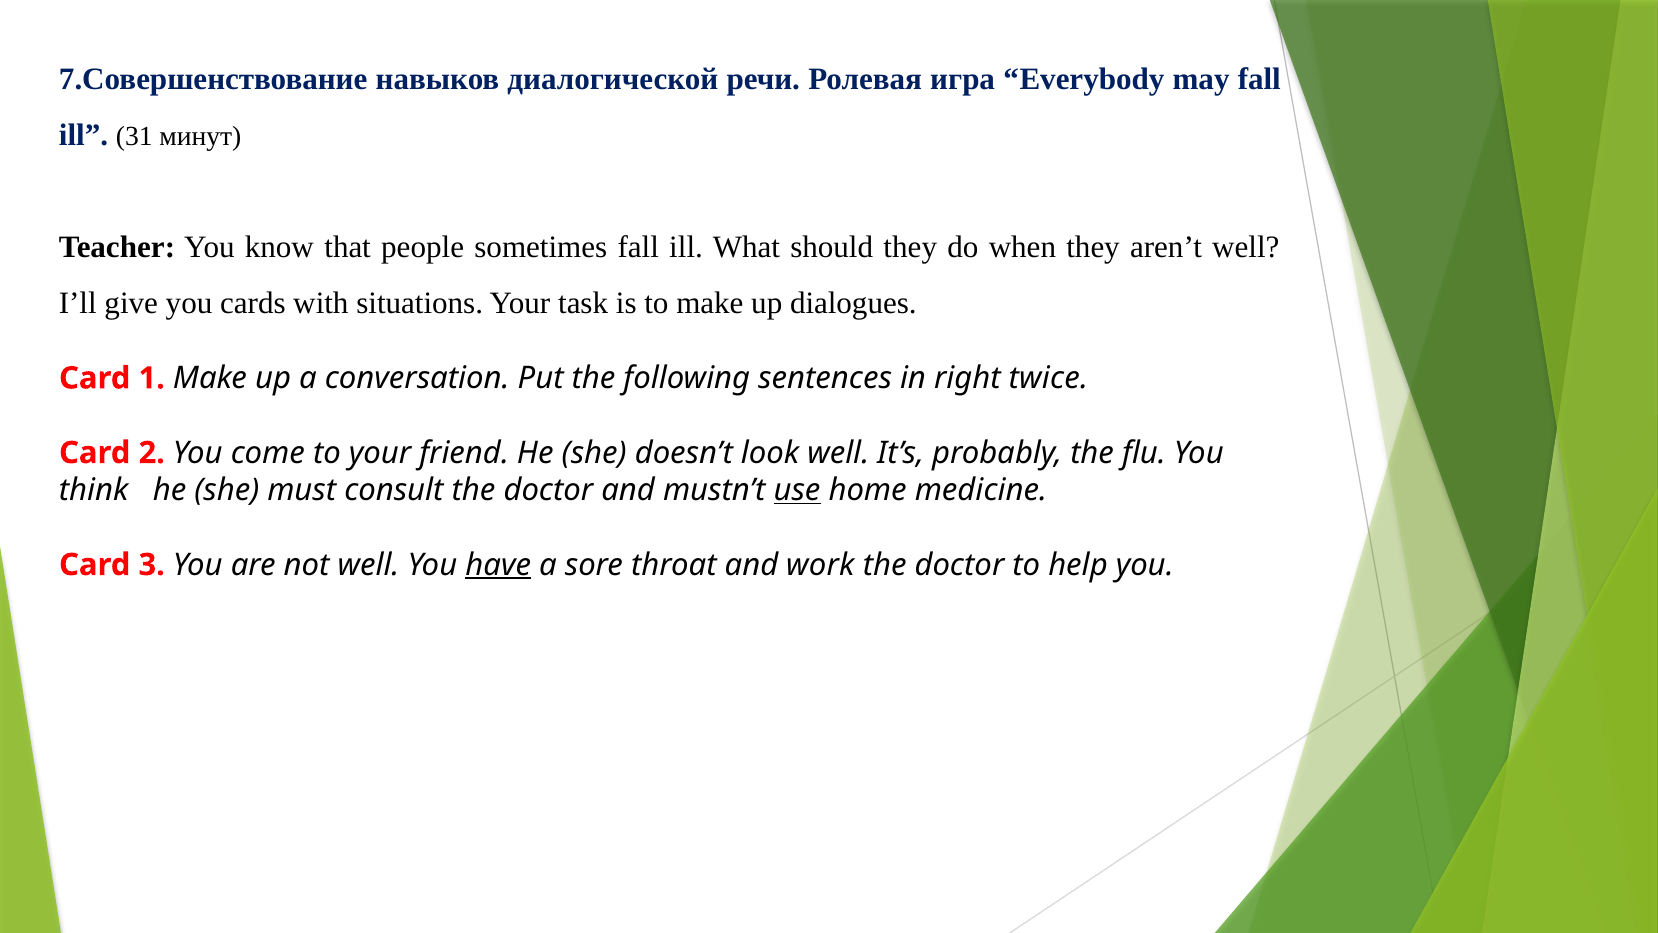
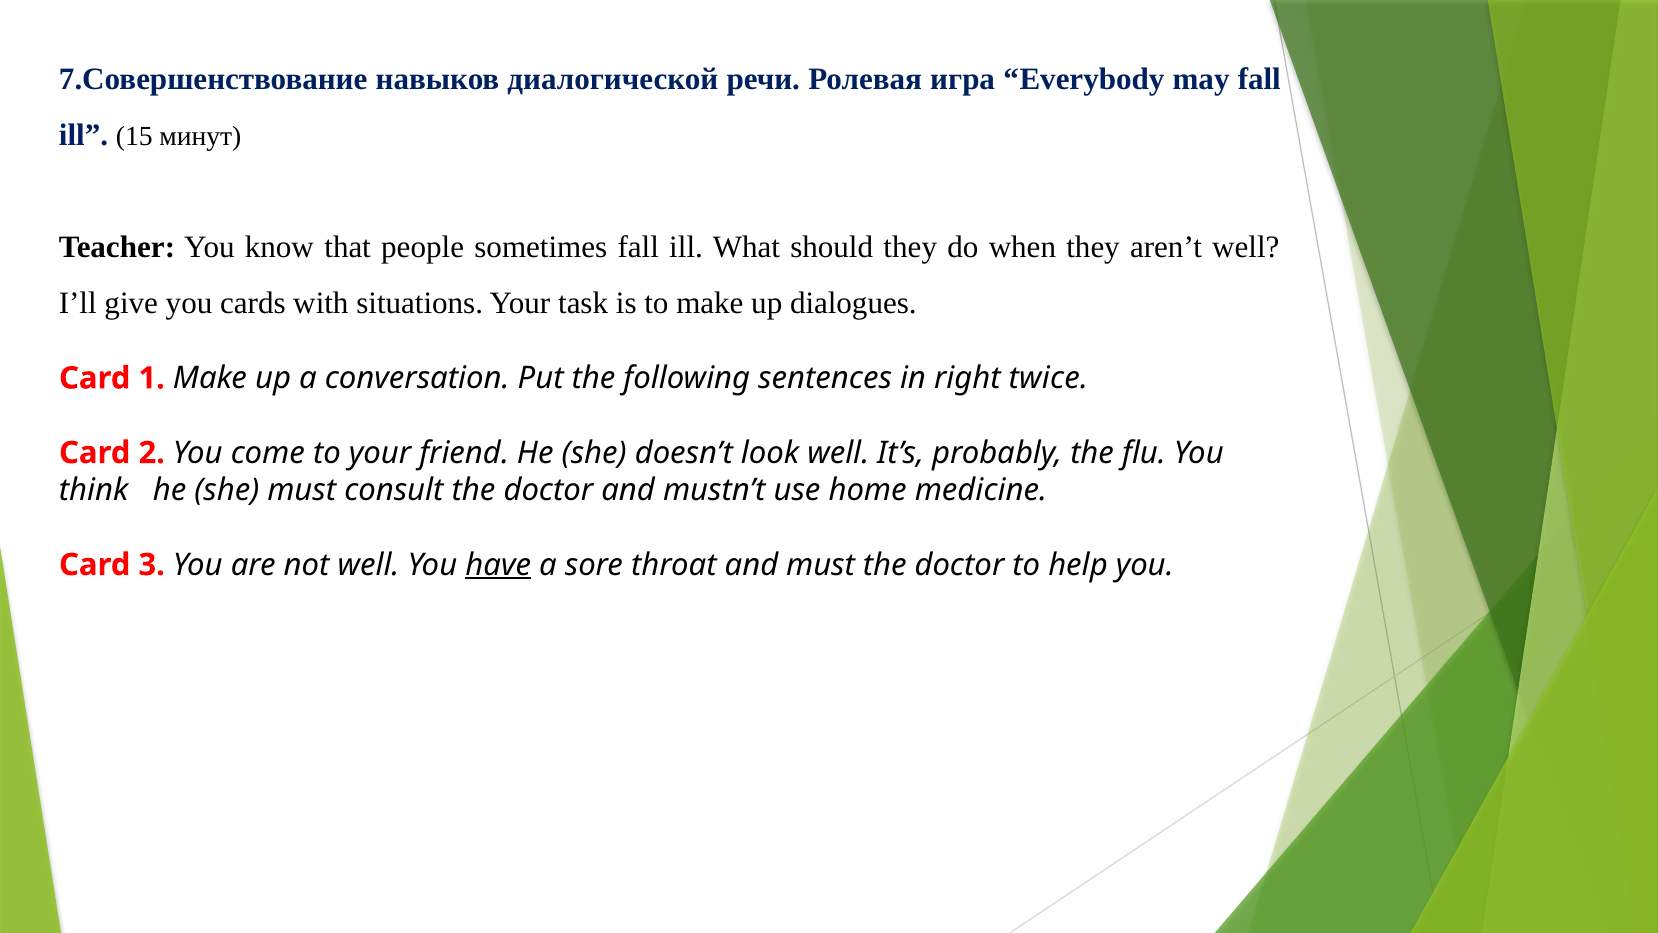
31: 31 -> 15 (134, 137)
use underline: present -> none (797, 490)
and work: work -> must (821, 565)
